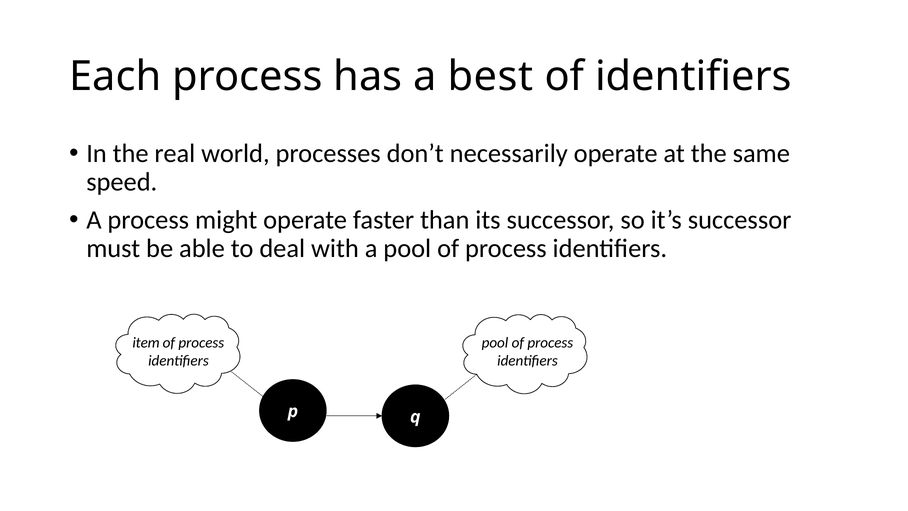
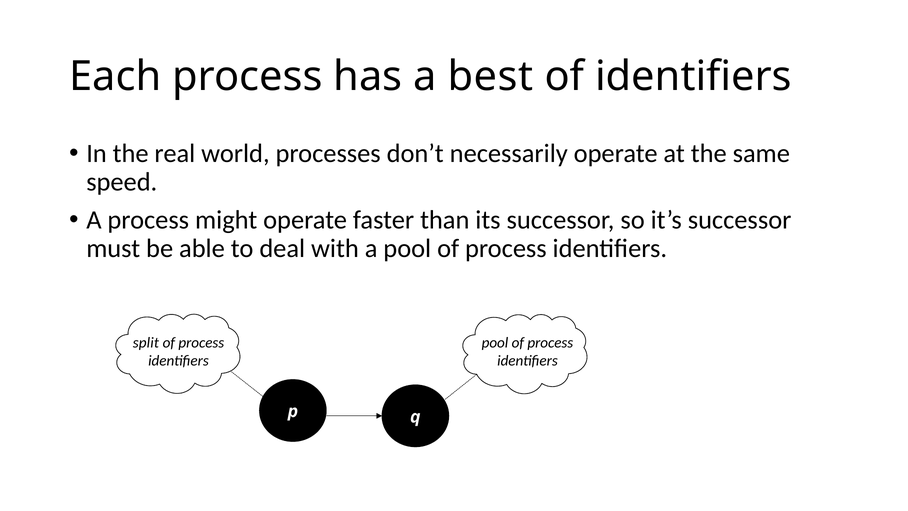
item: item -> split (146, 343)
